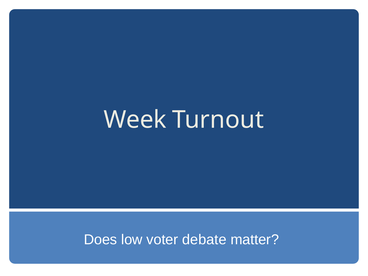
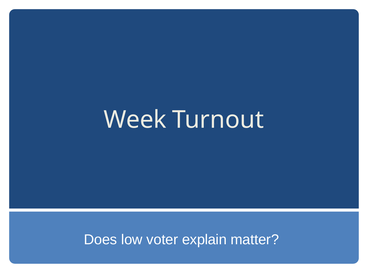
debate: debate -> explain (204, 240)
